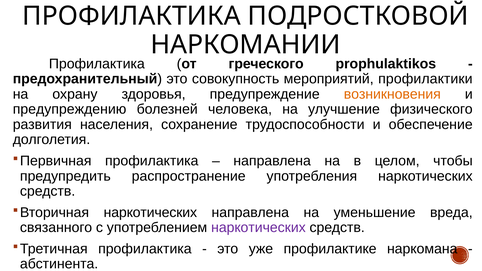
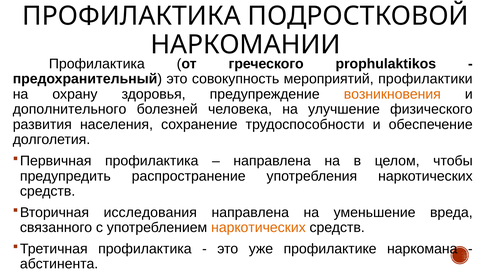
предупреждению: предупреждению -> дополнительного (70, 109)
наркотических: наркотических -> исследования (150, 213)
наркотических colour: purple -> orange (258, 228)
